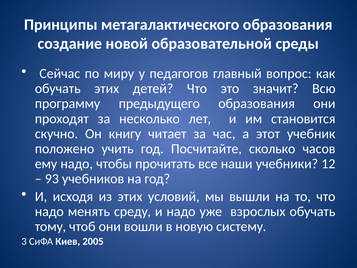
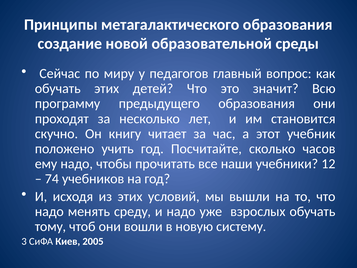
93: 93 -> 74 (52, 179)
